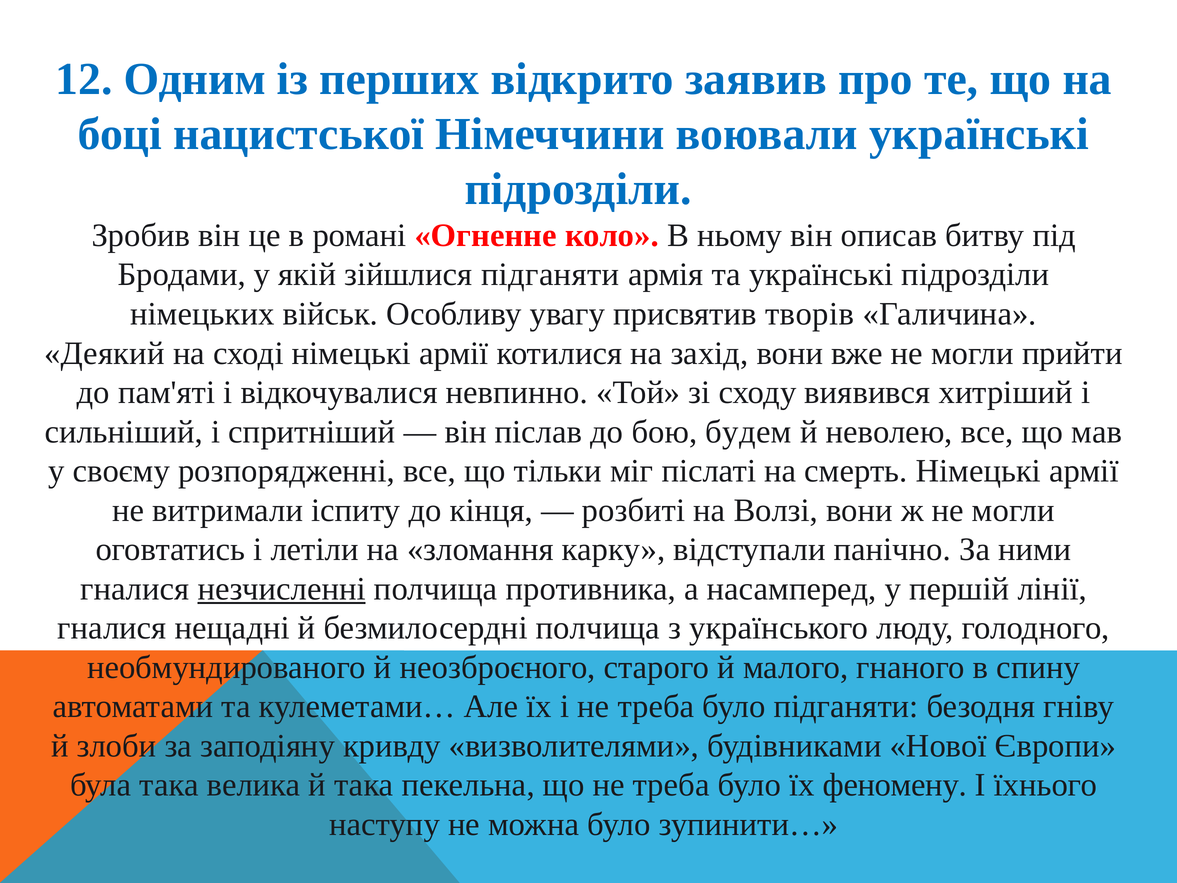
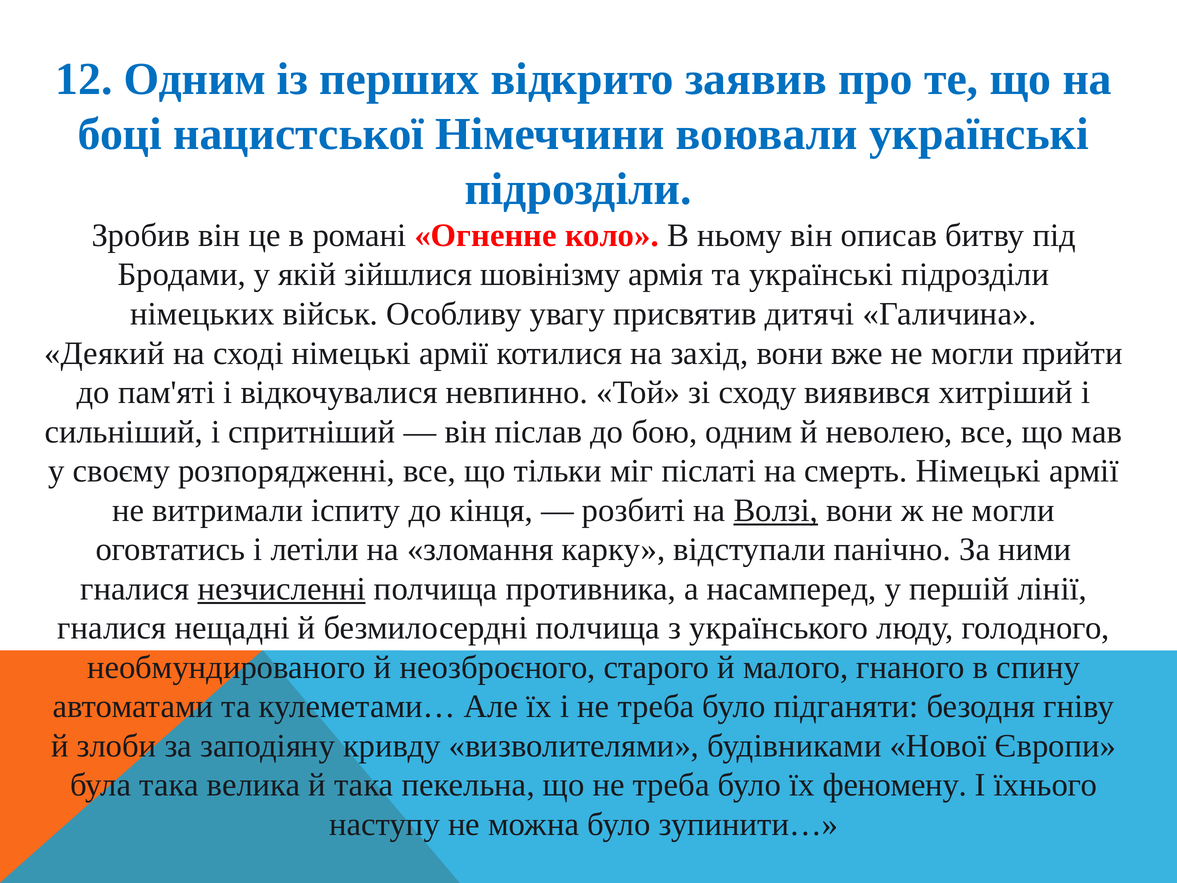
зійшлися підганяти: підганяти -> шовінізму (550, 275)
творів: творів -> дитячі (810, 314)
бою будем: будем -> одним (749, 432)
Волзі underline: none -> present (776, 510)
